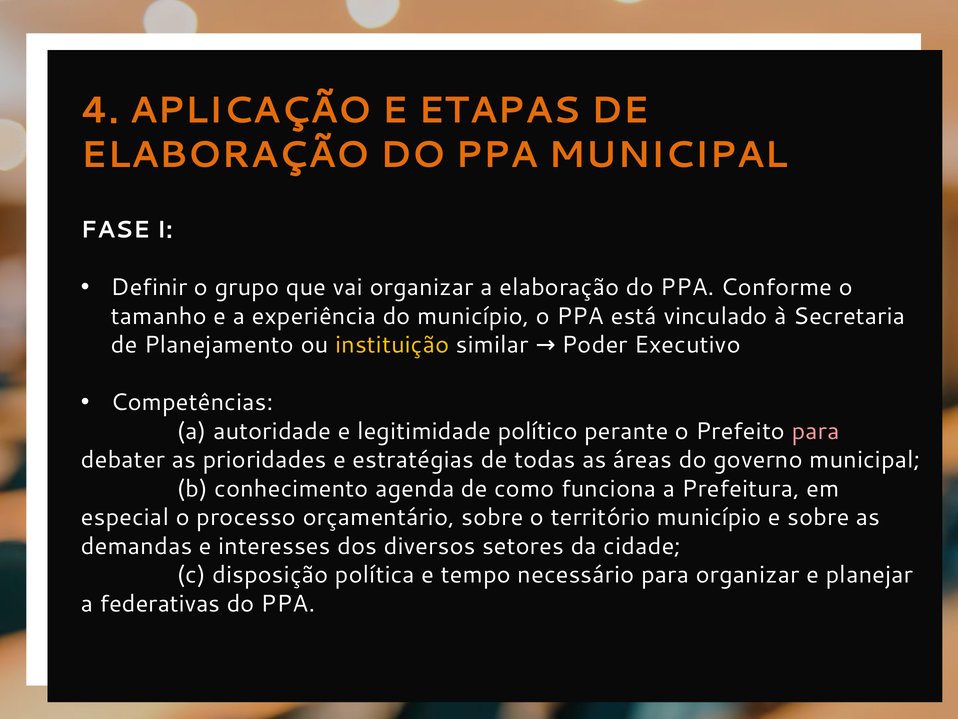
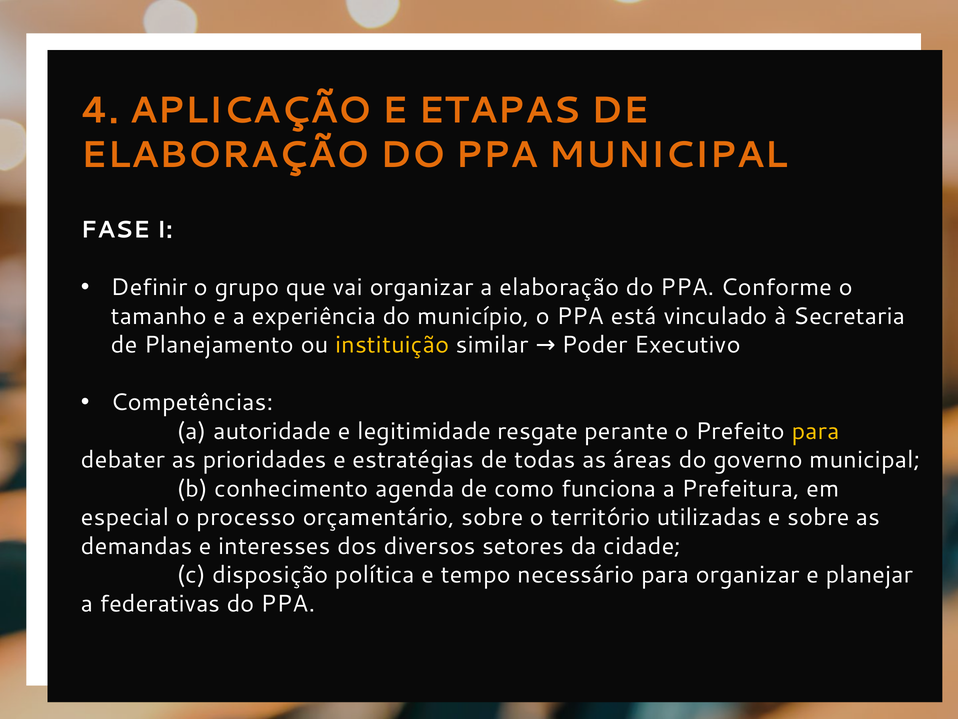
político: político -> resgate (538, 431)
para colour: pink -> yellow (816, 431)
território município: município -> utilizadas (709, 517)
